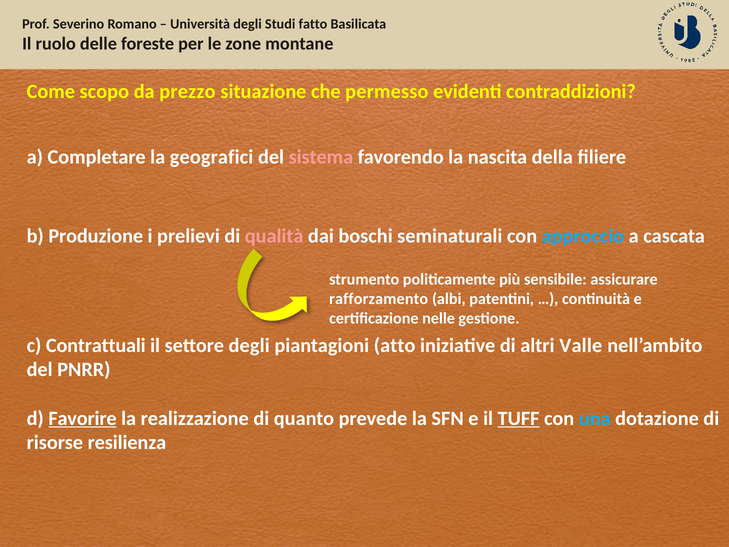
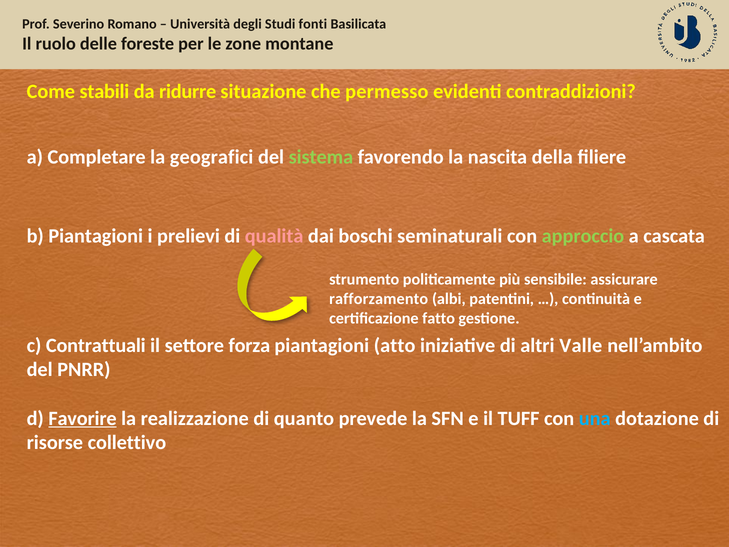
fatto: fatto -> fonti (313, 24)
scopo: scopo -> stabili (104, 92)
prezzo: prezzo -> ridurre (188, 92)
sistema colour: pink -> light green (321, 157)
b Produzione: Produzione -> Piantagioni (96, 236)
approccio colour: light blue -> light green (583, 236)
nelle: nelle -> fatto (439, 318)
settore degli: degli -> forza (249, 345)
TUFF underline: present -> none (519, 418)
resilienza: resilienza -> collettivo (127, 442)
